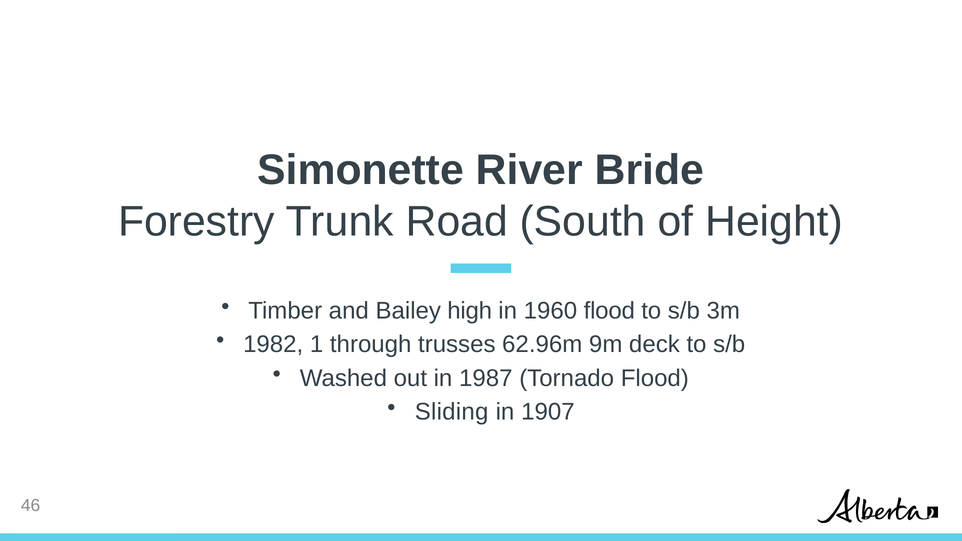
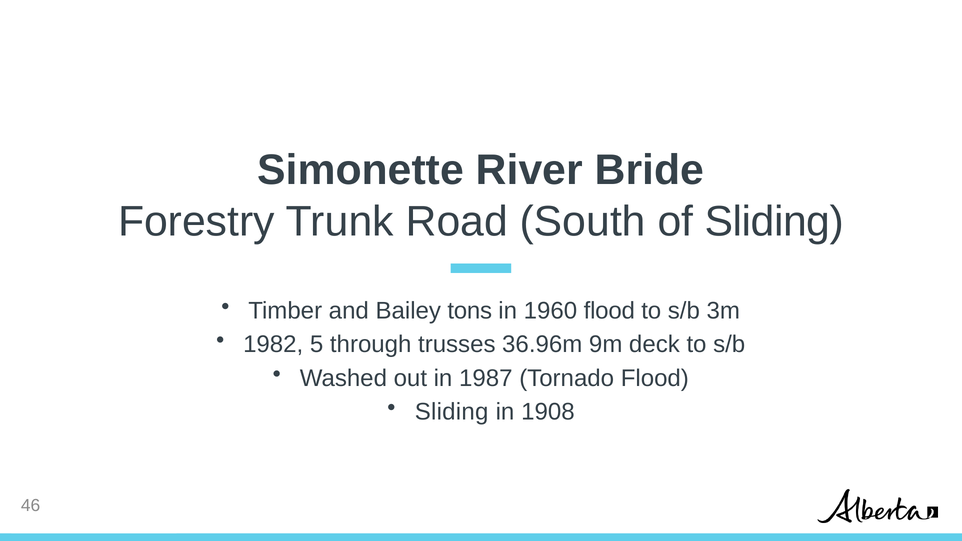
of Height: Height -> Sliding (774, 222)
high: high -> tons (470, 311)
1: 1 -> 5 (317, 345)
62.96m: 62.96m -> 36.96m (542, 345)
1907: 1907 -> 1908 (548, 412)
